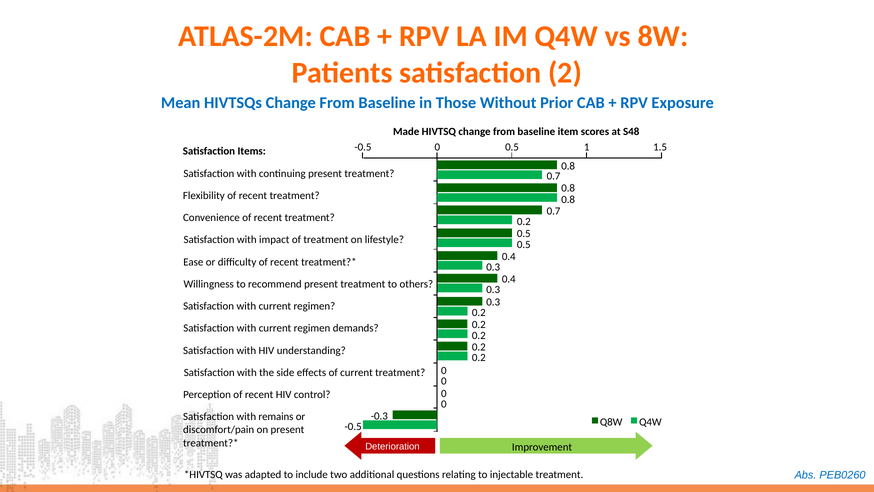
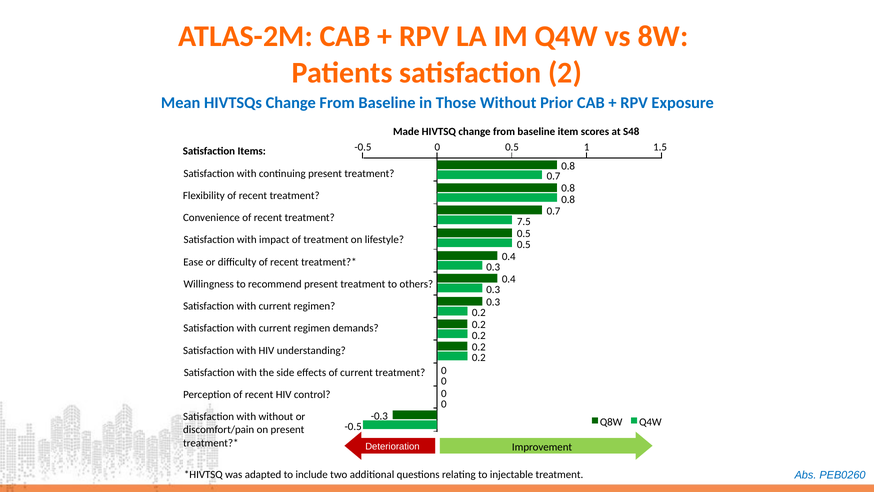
0.2: 0.2 -> 7.5 (524, 221)
with remains: remains -> without (276, 416)
